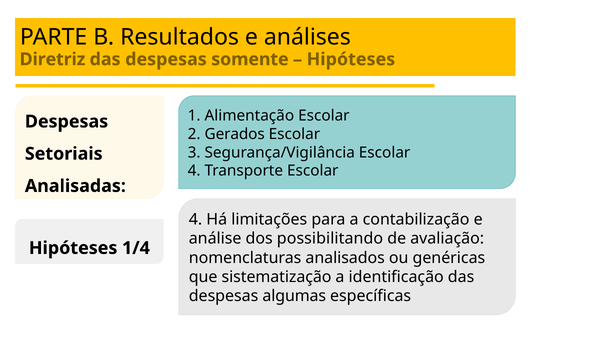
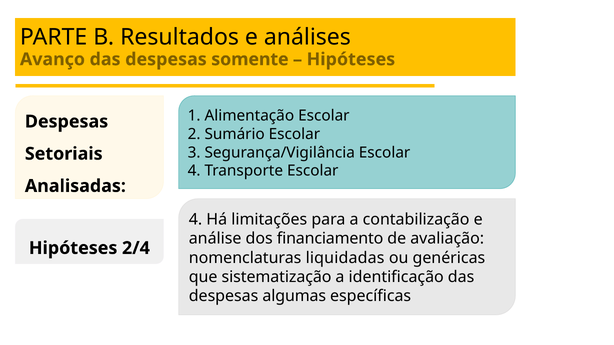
Diretriz: Diretriz -> Avanço (52, 59)
Gerados: Gerados -> Sumário (235, 134)
possibilitando: possibilitando -> financiamento (330, 239)
1/4: 1/4 -> 2/4 (136, 248)
analisados: analisados -> liquidadas (345, 258)
